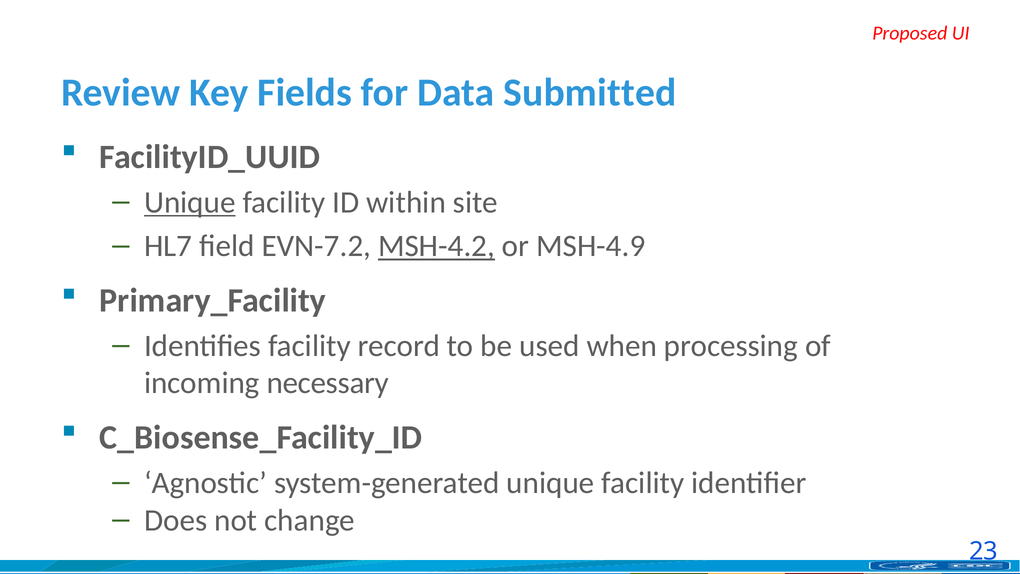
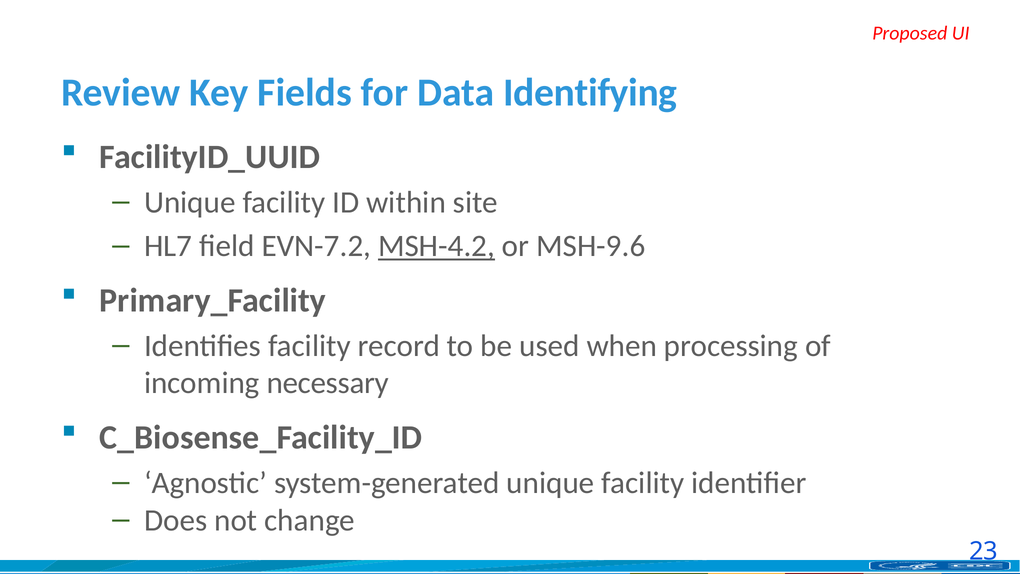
Submitted: Submitted -> Identifying (590, 92)
Unique underline: present -> none (190, 202)
MSH-4.9: MSH-4.9 -> MSH-9.6 (591, 246)
